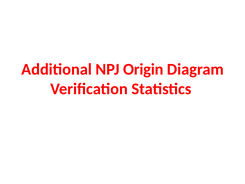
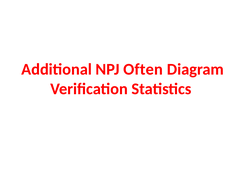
Origin: Origin -> Often (143, 69)
